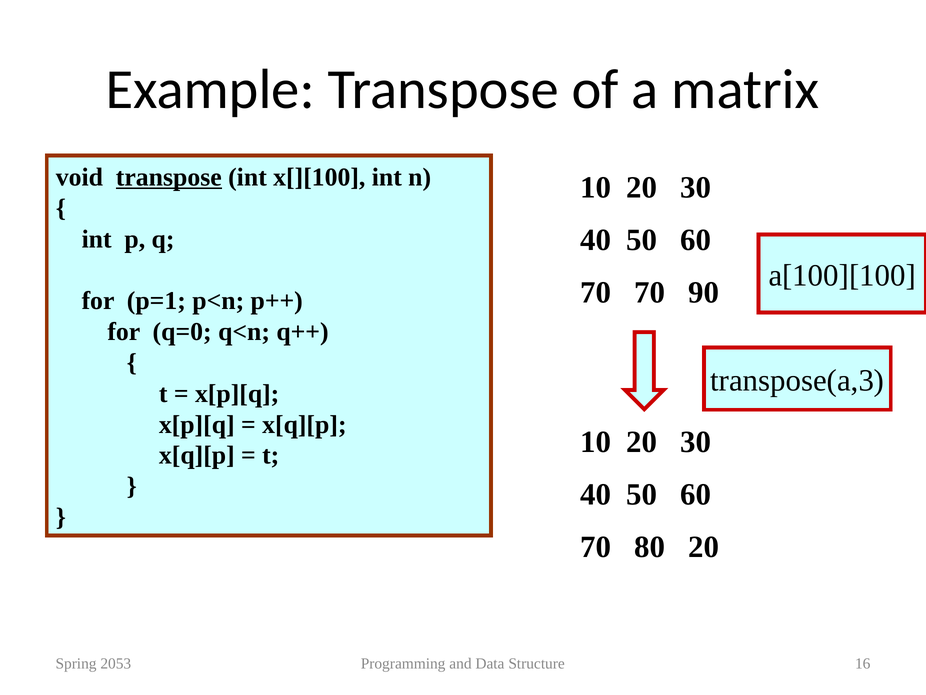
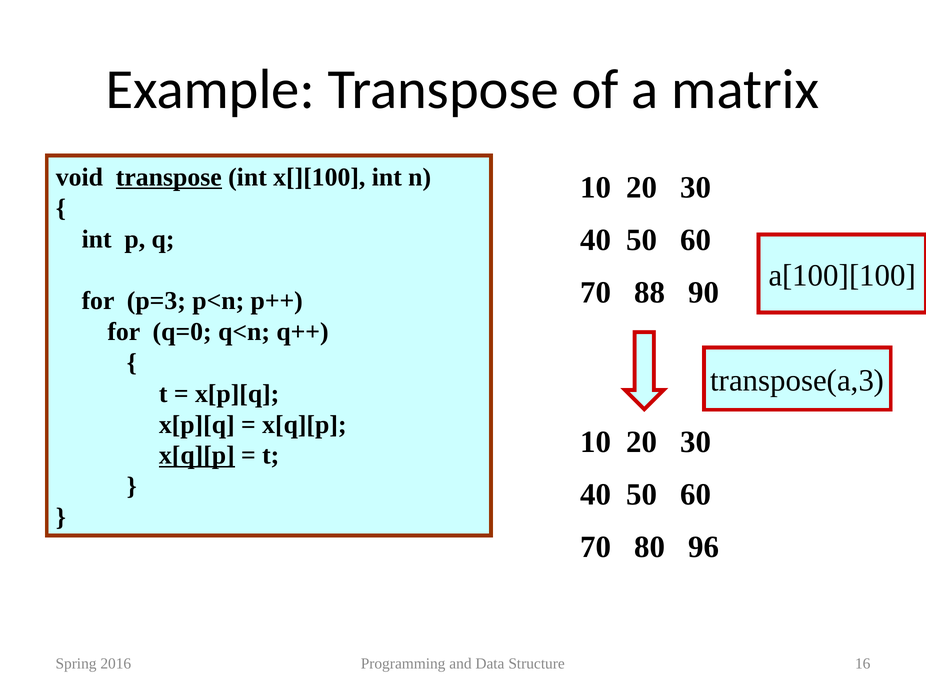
70 70: 70 -> 88 (650, 292)
p=1: p=1 -> p=3 (156, 301)
x[q][p underline: none -> present (197, 455)
80 20: 20 -> 96 (704, 547)
2053: 2053 -> 2016 (116, 663)
